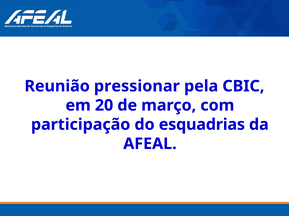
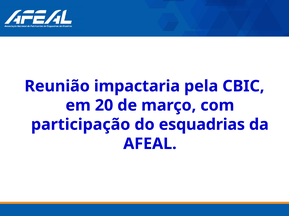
pressionar: pressionar -> impactaria (137, 86)
